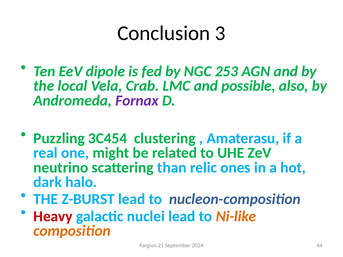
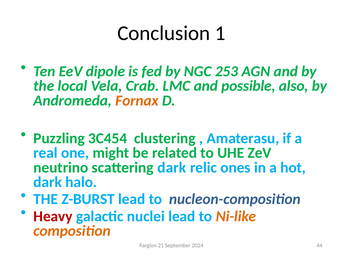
3: 3 -> 1 (220, 33)
Fornax colour: purple -> orange (137, 101)
scattering than: than -> dark (172, 168)
